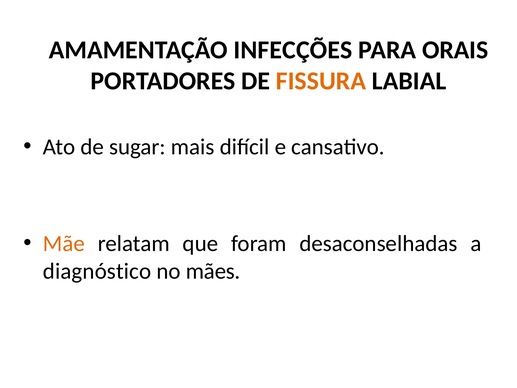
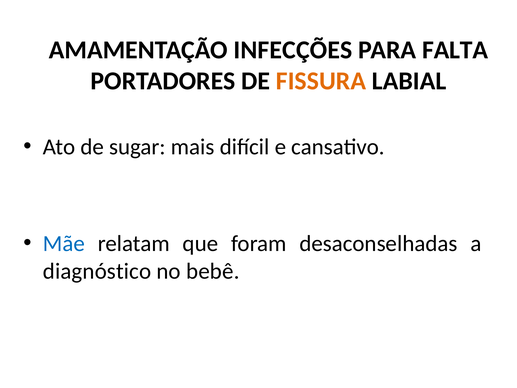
ORAIS: ORAIS -> FALTA (455, 50)
Mãe colour: orange -> blue (64, 243)
mães: mães -> bebê (213, 271)
